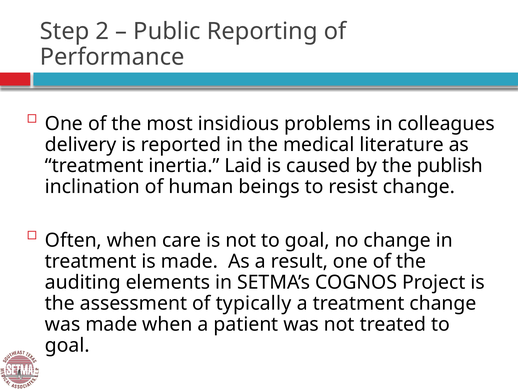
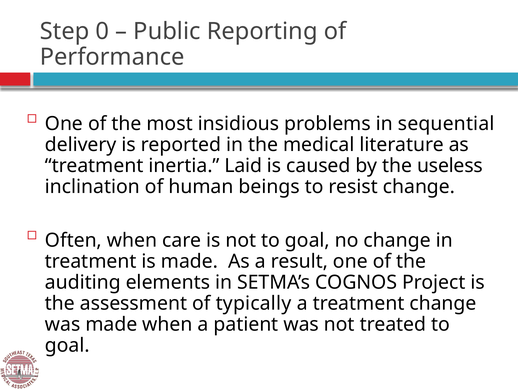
2: 2 -> 0 (102, 31)
colleagues: colleagues -> sequential (446, 124)
publish: publish -> useless (450, 166)
